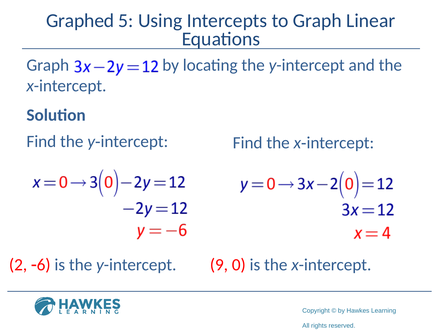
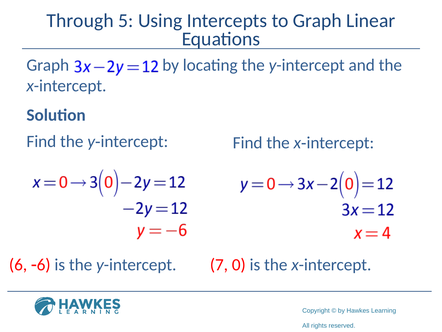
Graphed: Graphed -> Through (80, 21)
2: 2 -> 6 (18, 264)
9: 9 -> 7 (219, 264)
